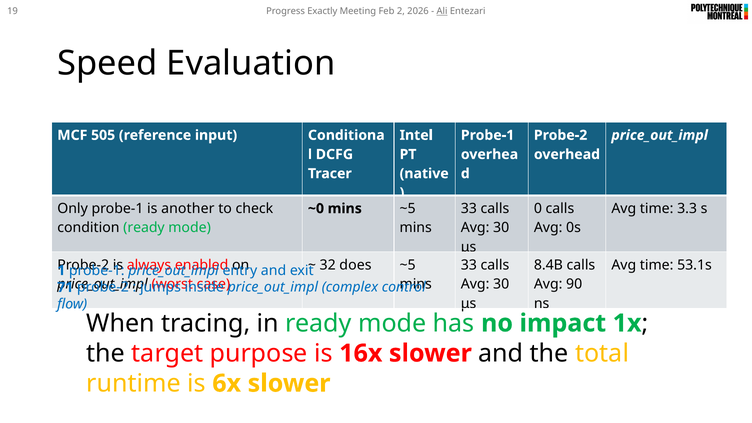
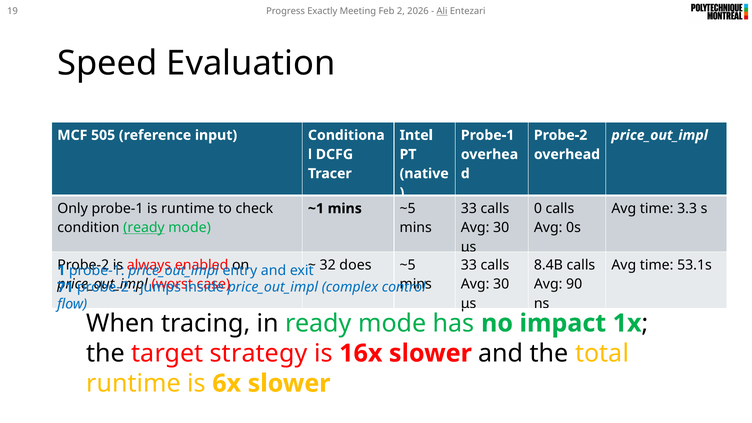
is another: another -> runtime (188, 209)
~0: ~0 -> ~1 (316, 209)
ready underline: none -> present (144, 228)
purpose: purpose -> strategy (259, 353)
